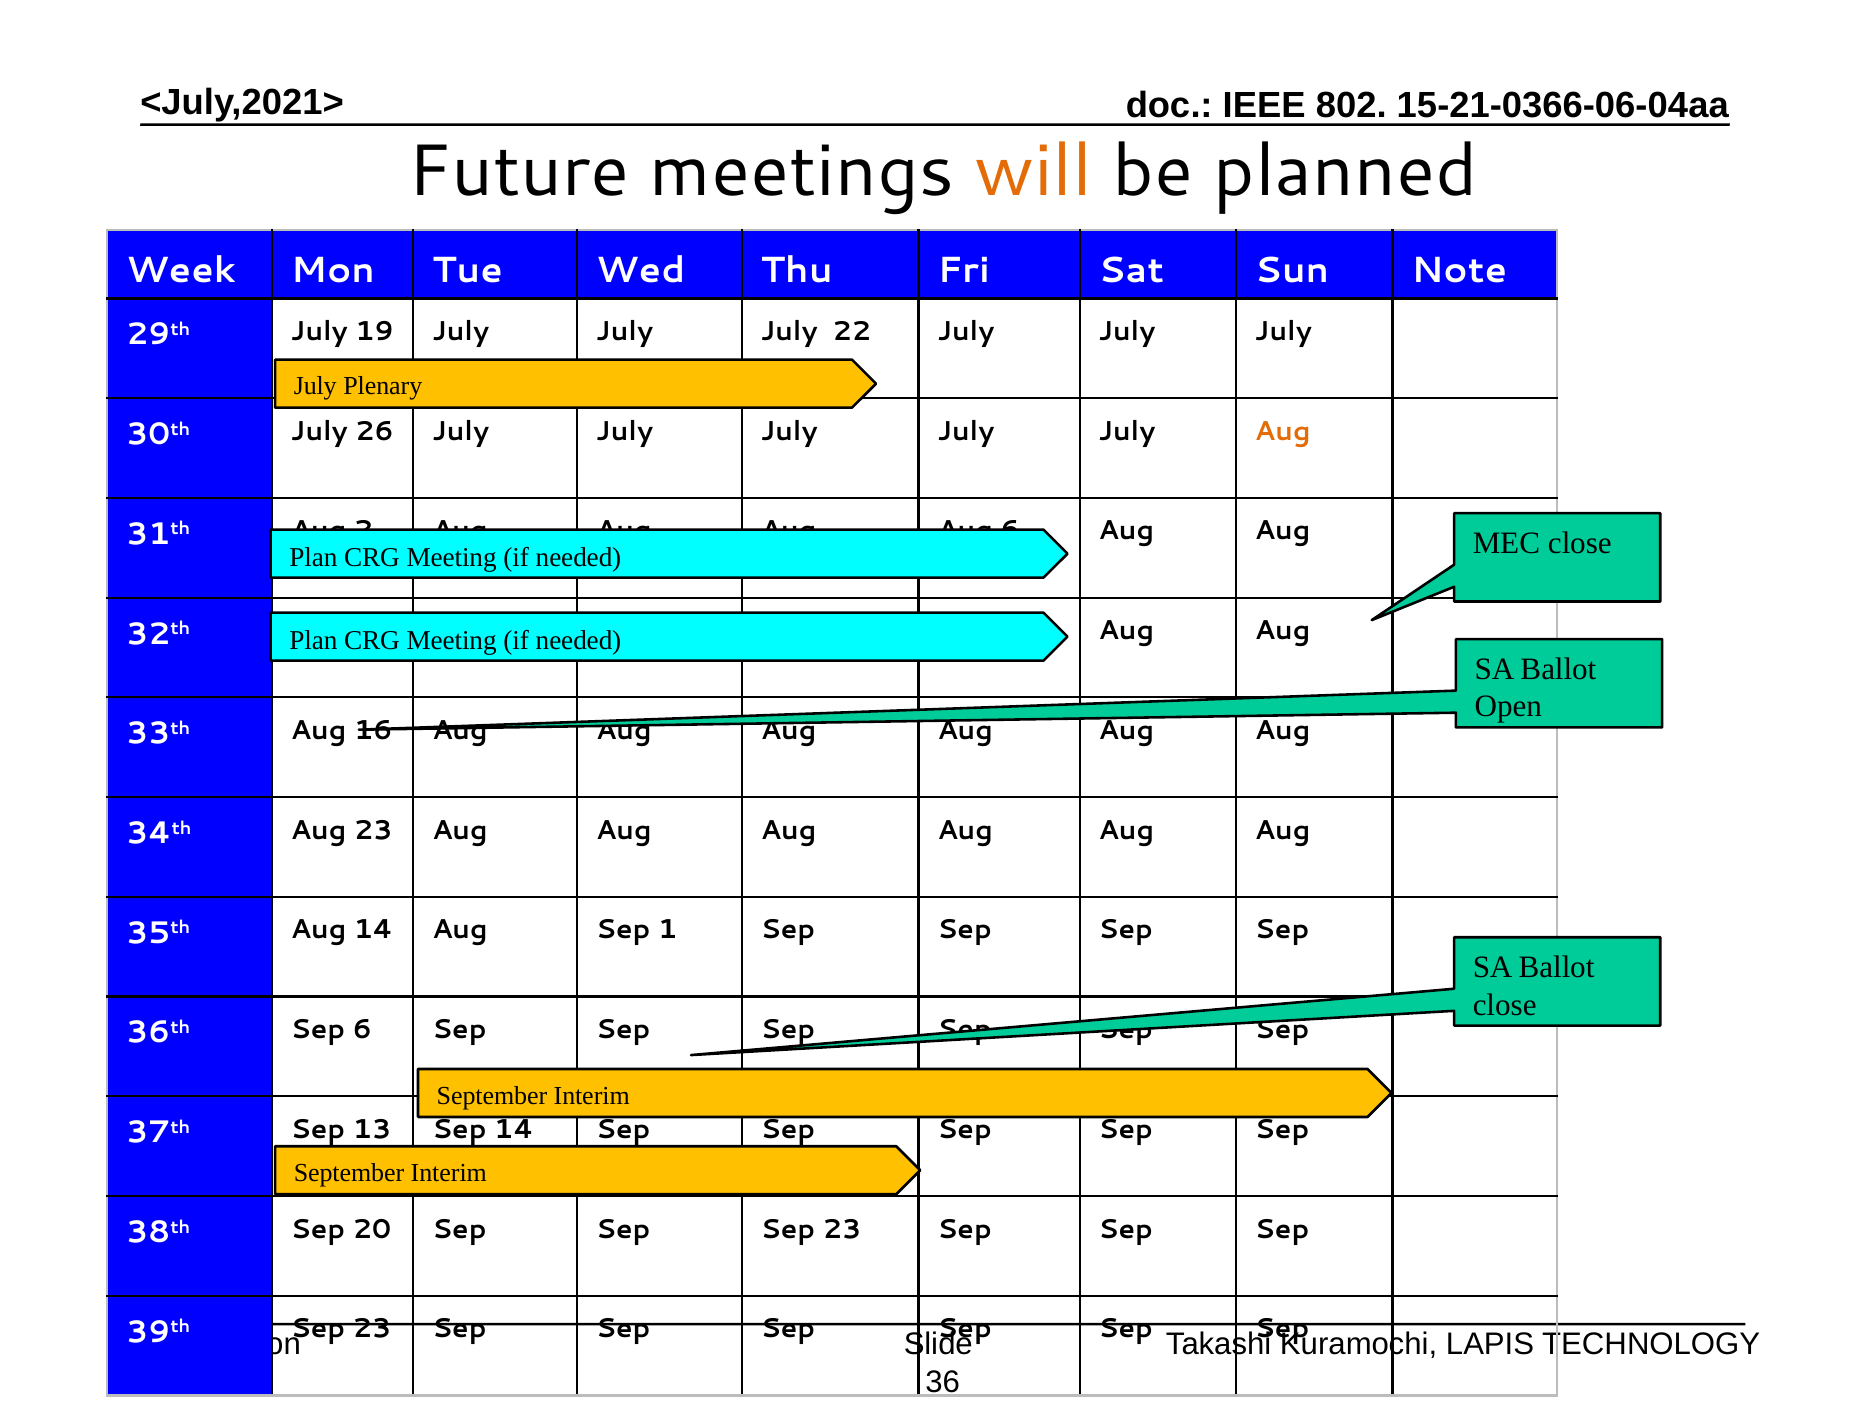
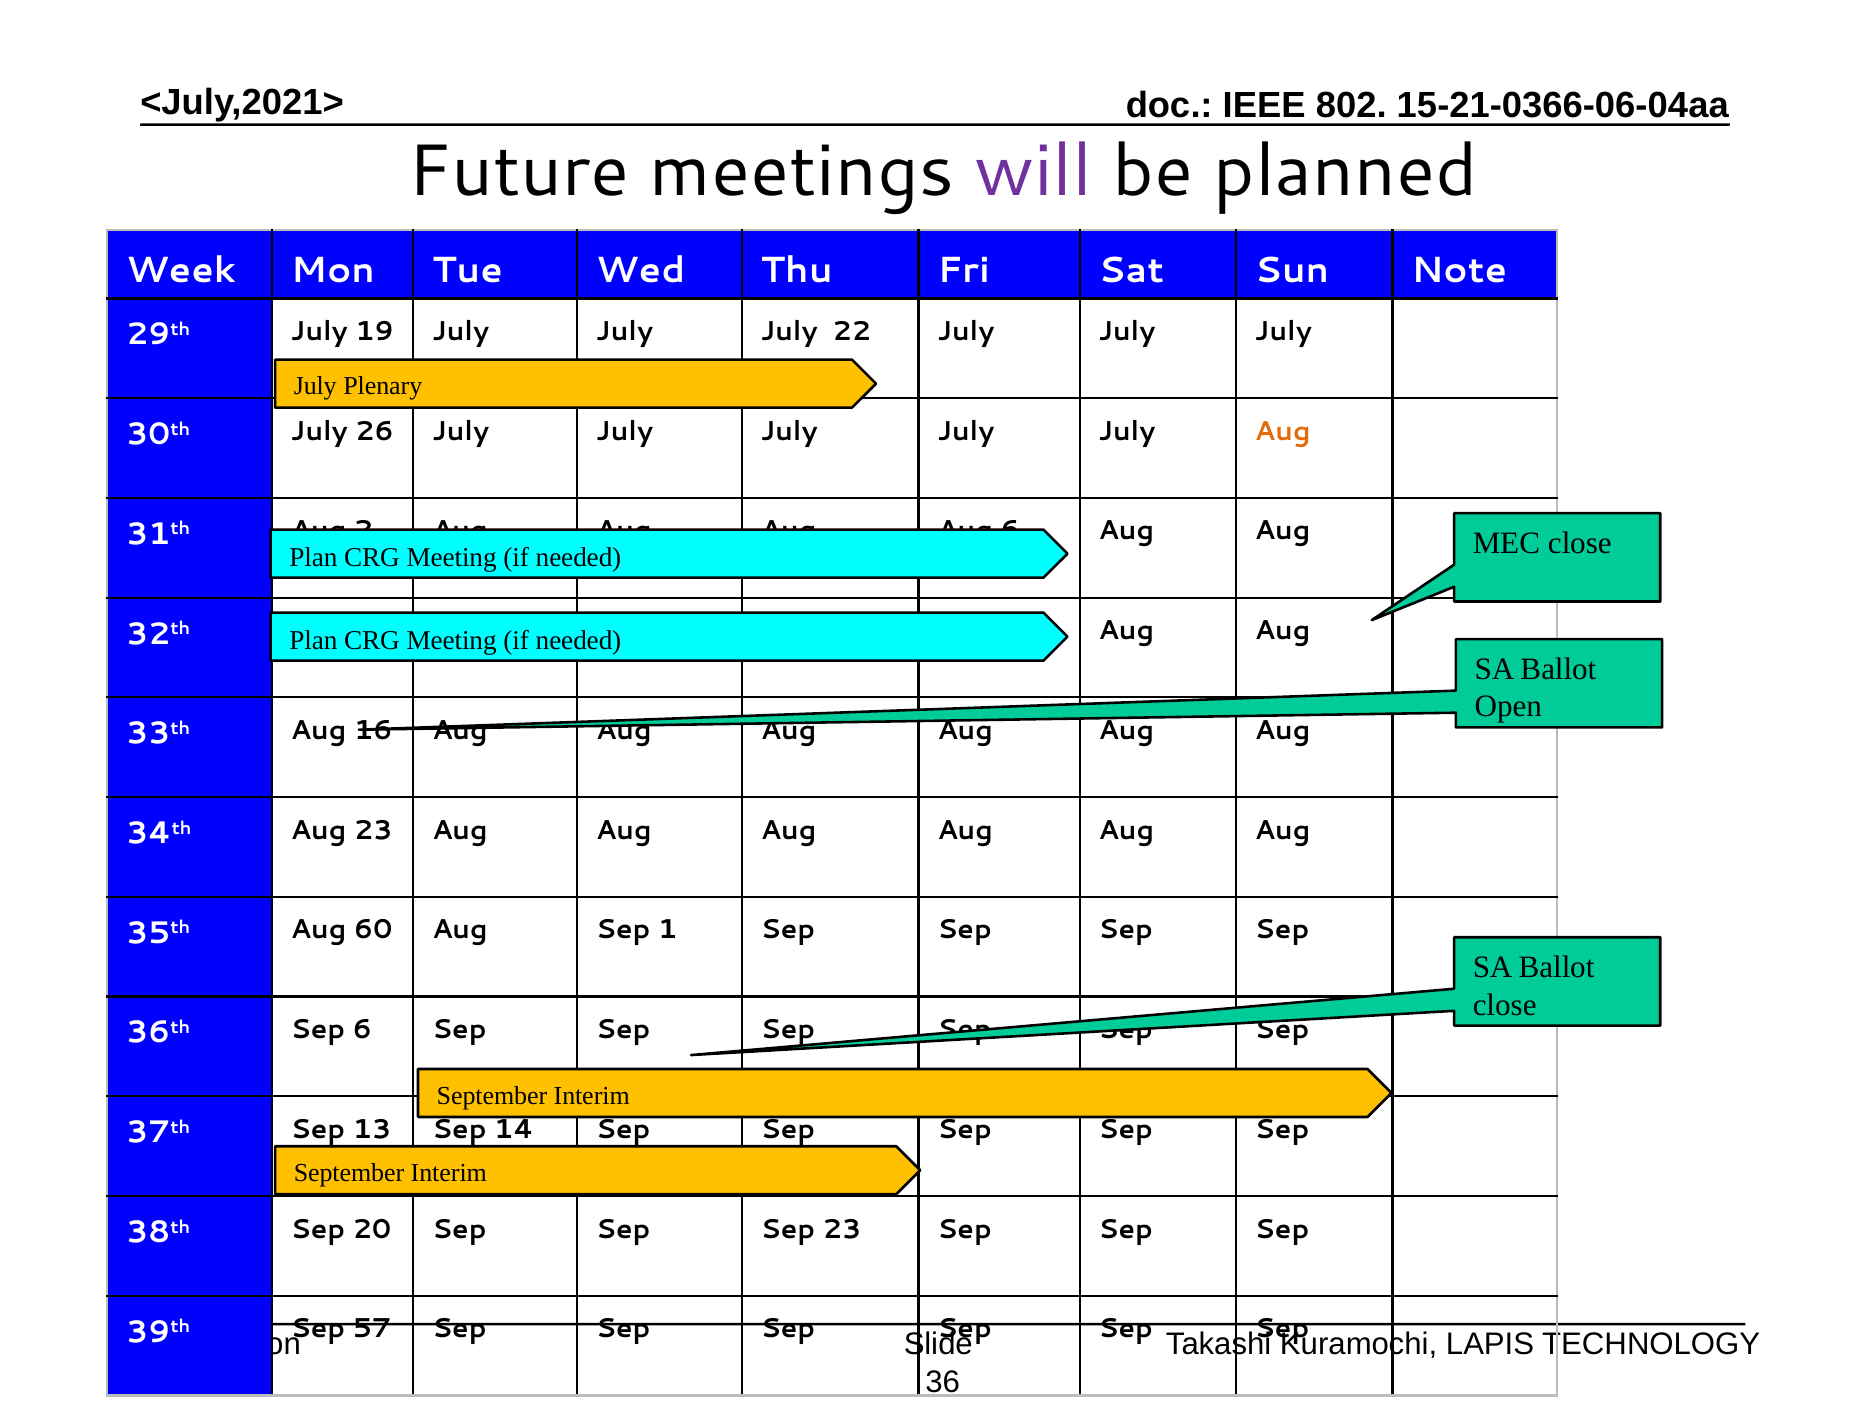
will colour: orange -> purple (1034, 171)
Aug 14: 14 -> 60 (373, 930)
23: 23 -> 57 (372, 1329)
